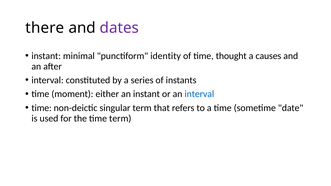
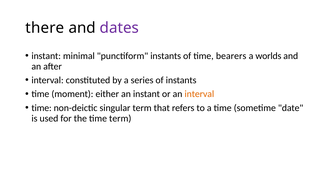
punctiform identity: identity -> instants (166, 56)
thought: thought -> bearers (231, 56)
causes: causes -> worlds (268, 56)
interval colour: blue -> orange (199, 94)
